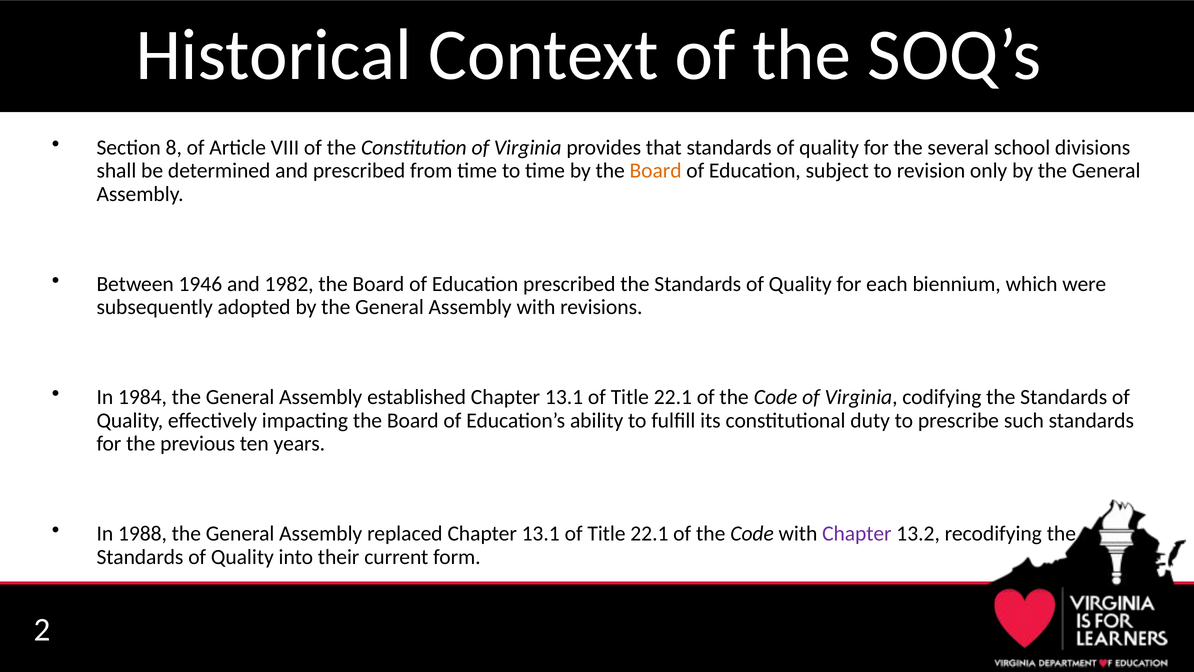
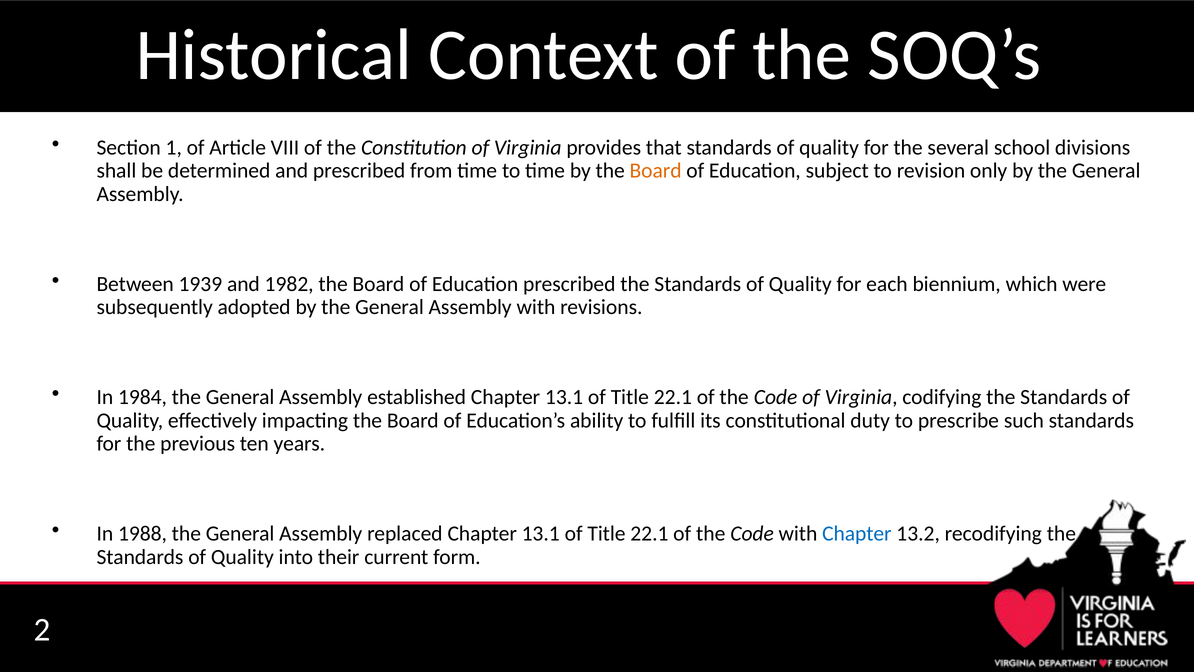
8: 8 -> 1 (174, 147)
1946: 1946 -> 1939 (200, 284)
Chapter colour: purple -> blue (857, 533)
